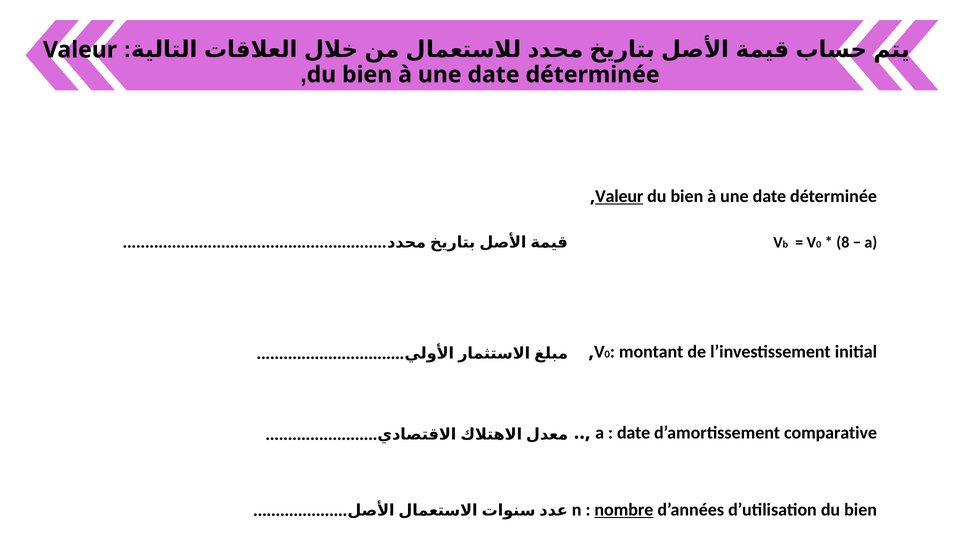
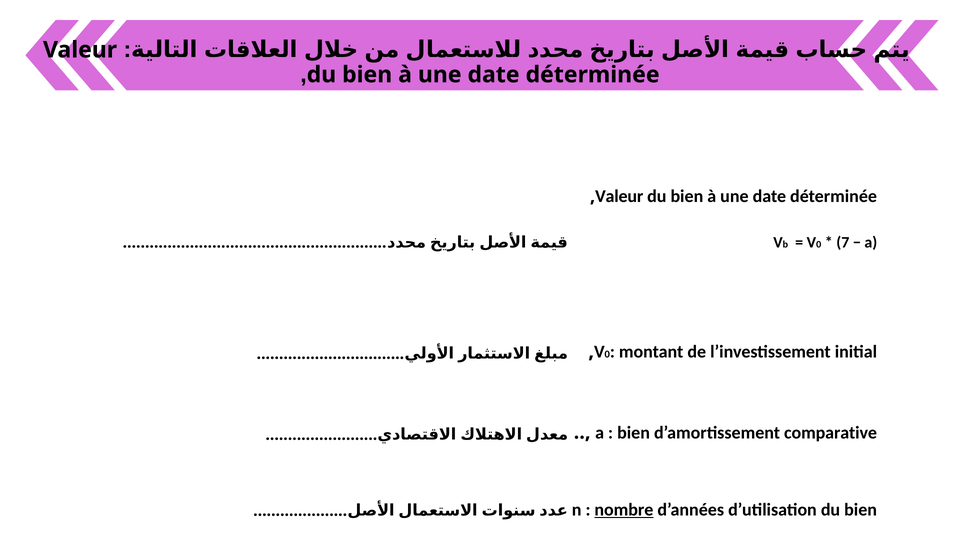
Valeur underline: present -> none (619, 196)
8: 8 -> 7 (843, 243)
date: date -> bien (634, 433)
